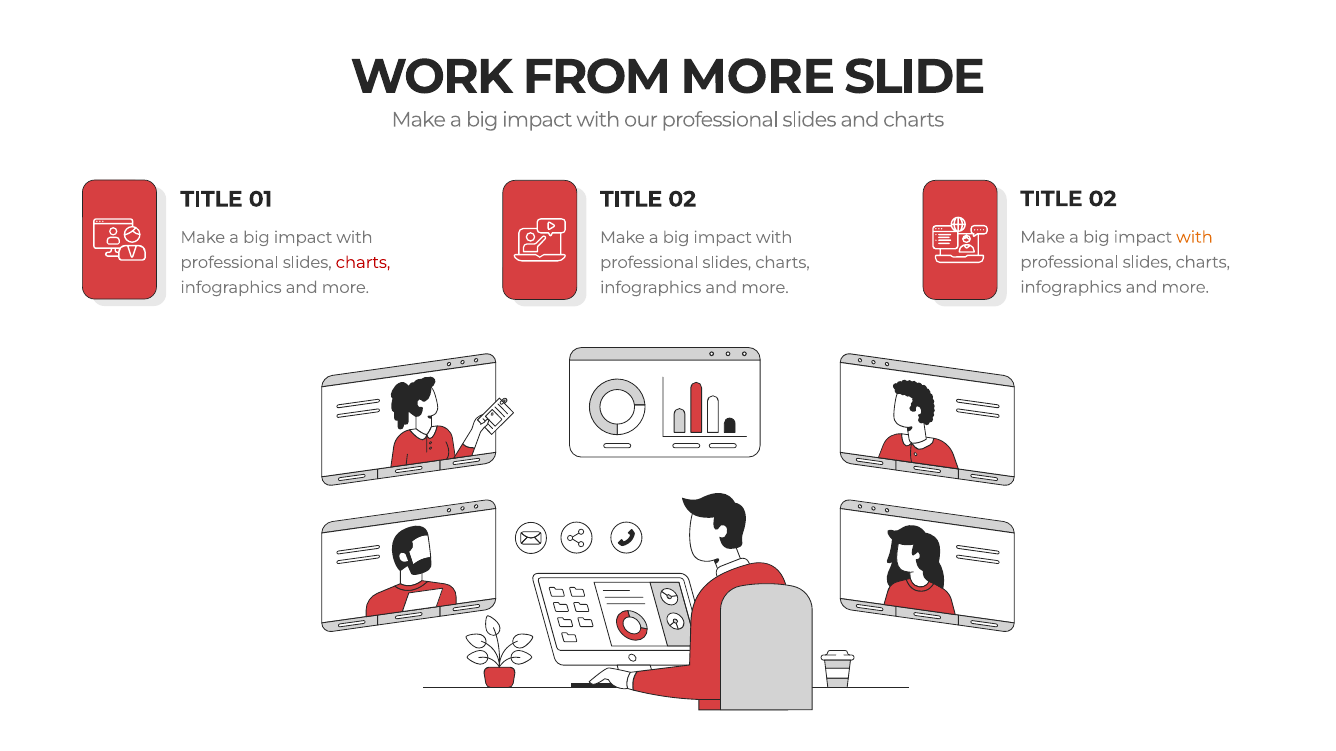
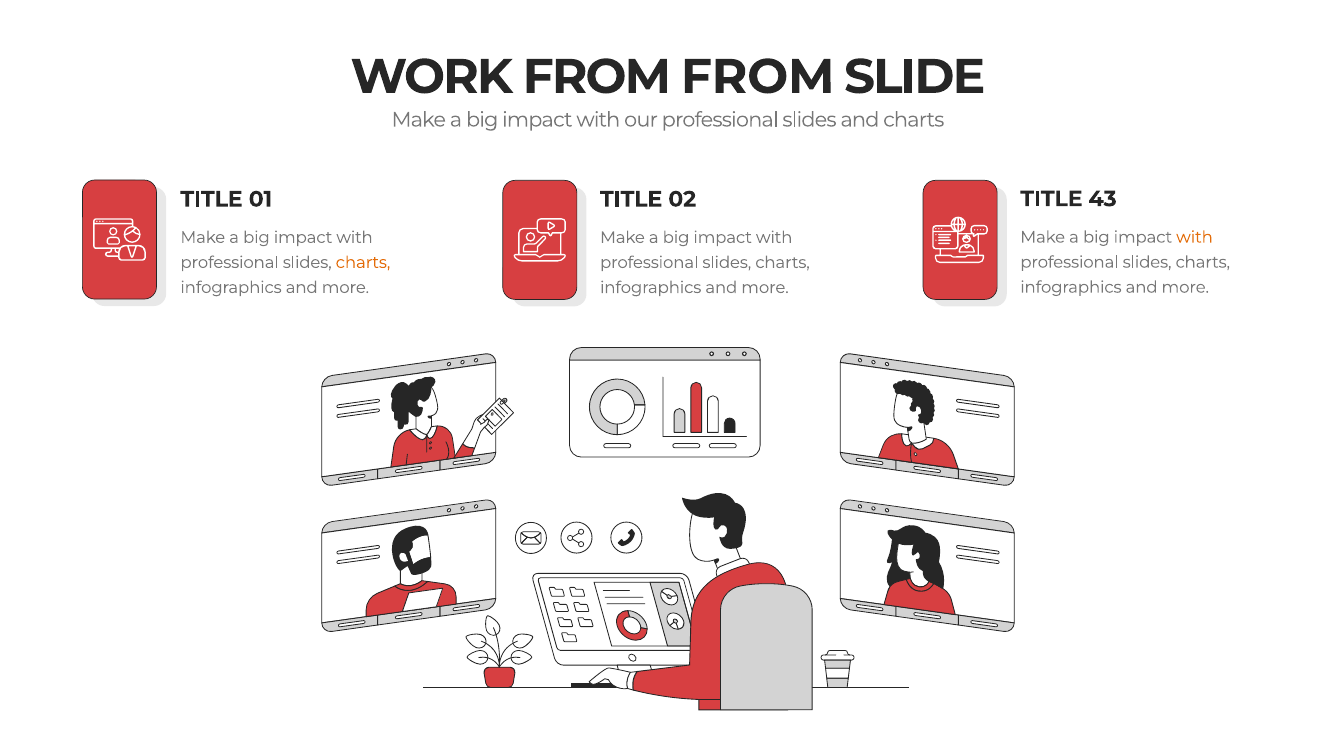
FROM MORE: MORE -> FROM (758, 77)
02: 02 -> 43 (1103, 199)
charts colour: red -> orange (363, 263)
